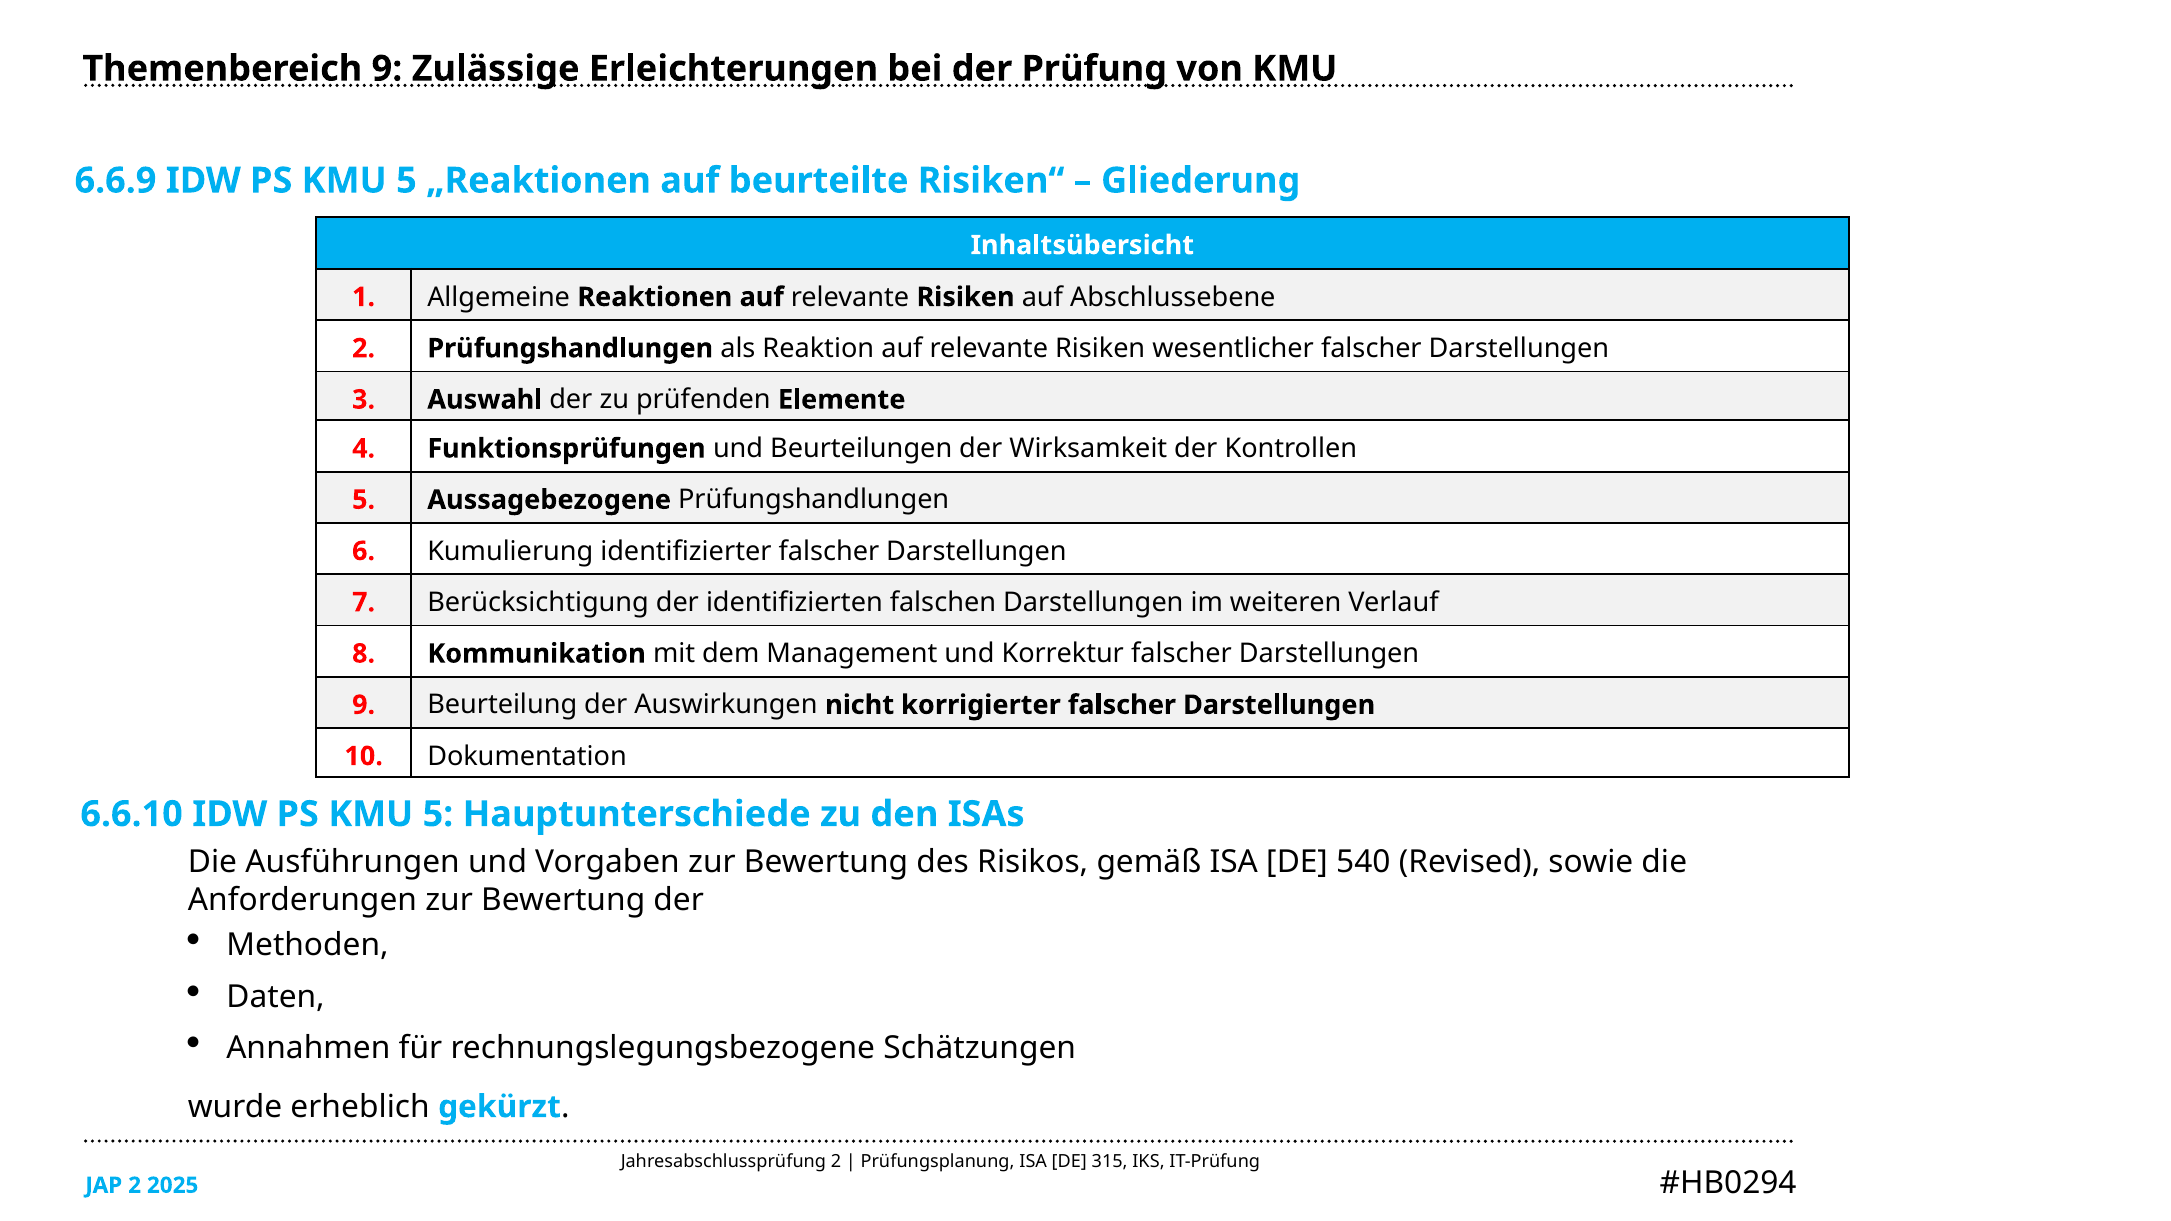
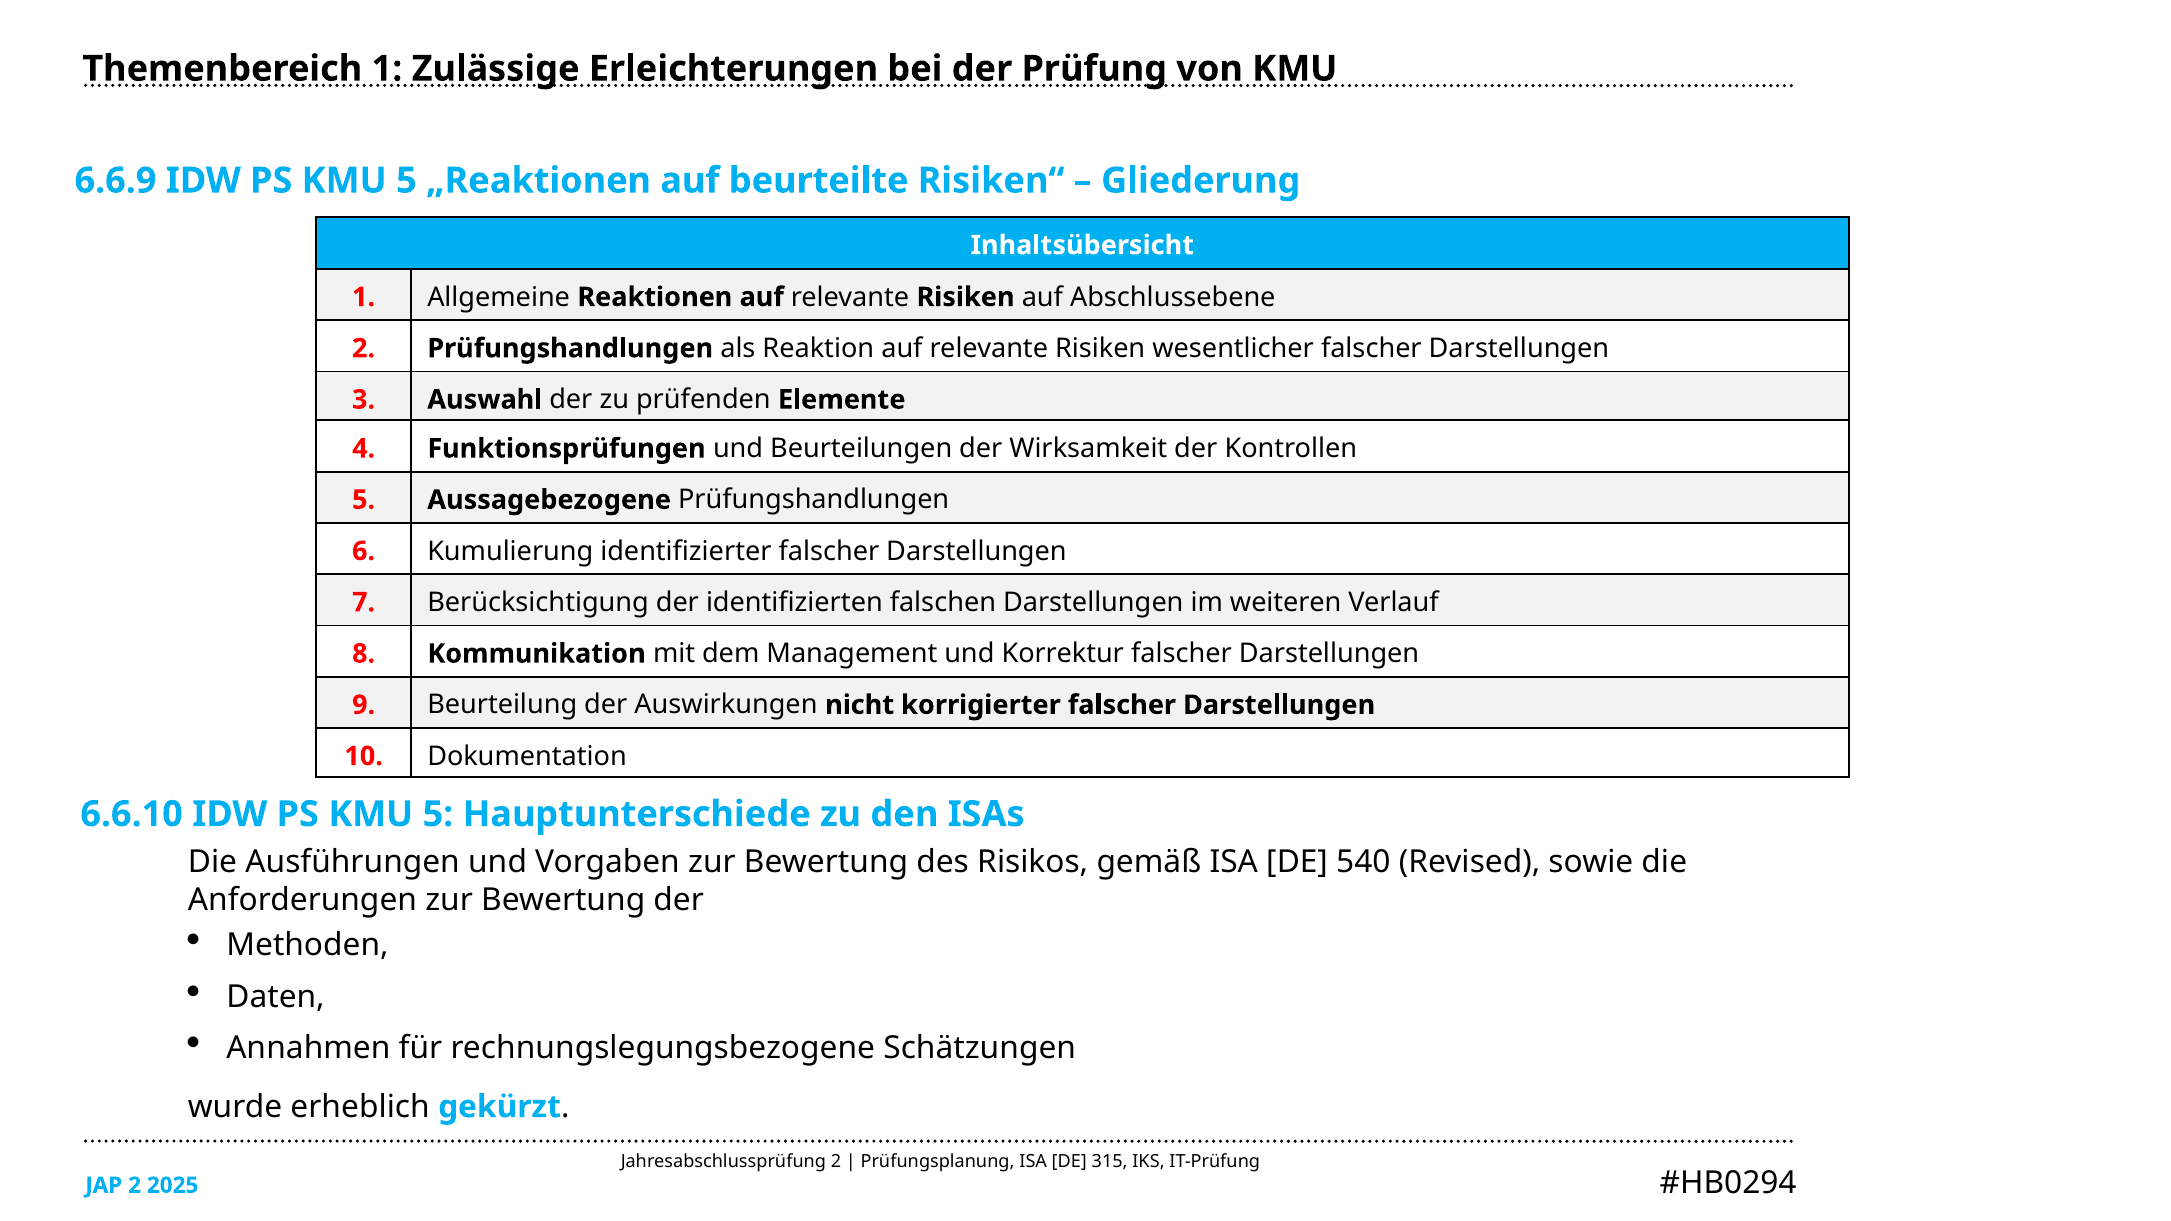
Themenbereich 9: 9 -> 1 (387, 69)
